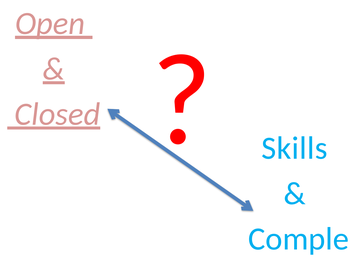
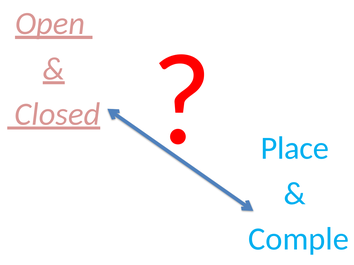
Skills: Skills -> Place (295, 149)
